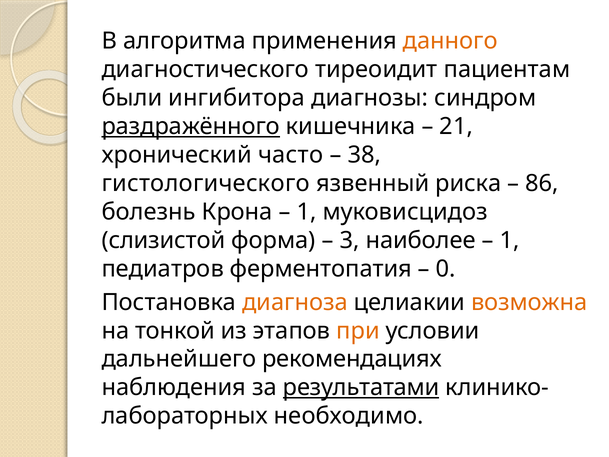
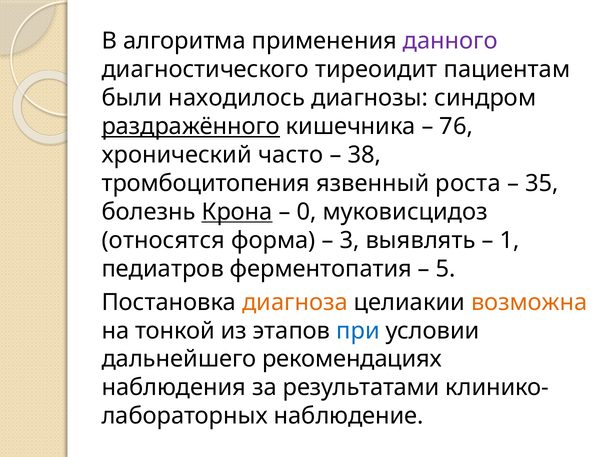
данного colour: orange -> purple (450, 41)
ингибитора: ингибитора -> находилось (237, 98)
21: 21 -> 76 (456, 126)
гистологического: гистологического -> тромбоцитопения (206, 183)
риска: риска -> роста (468, 183)
86: 86 -> 35 (542, 183)
Крона underline: none -> present (237, 212)
1: 1 -> 0 (307, 212)
слизистой: слизистой -> относятся (163, 240)
наиболее: наиболее -> выявлять (421, 240)
0: 0 -> 5 (446, 269)
при colour: orange -> blue (358, 331)
результатами underline: present -> none (361, 387)
необходимо: необходимо -> наблюдение (349, 416)
